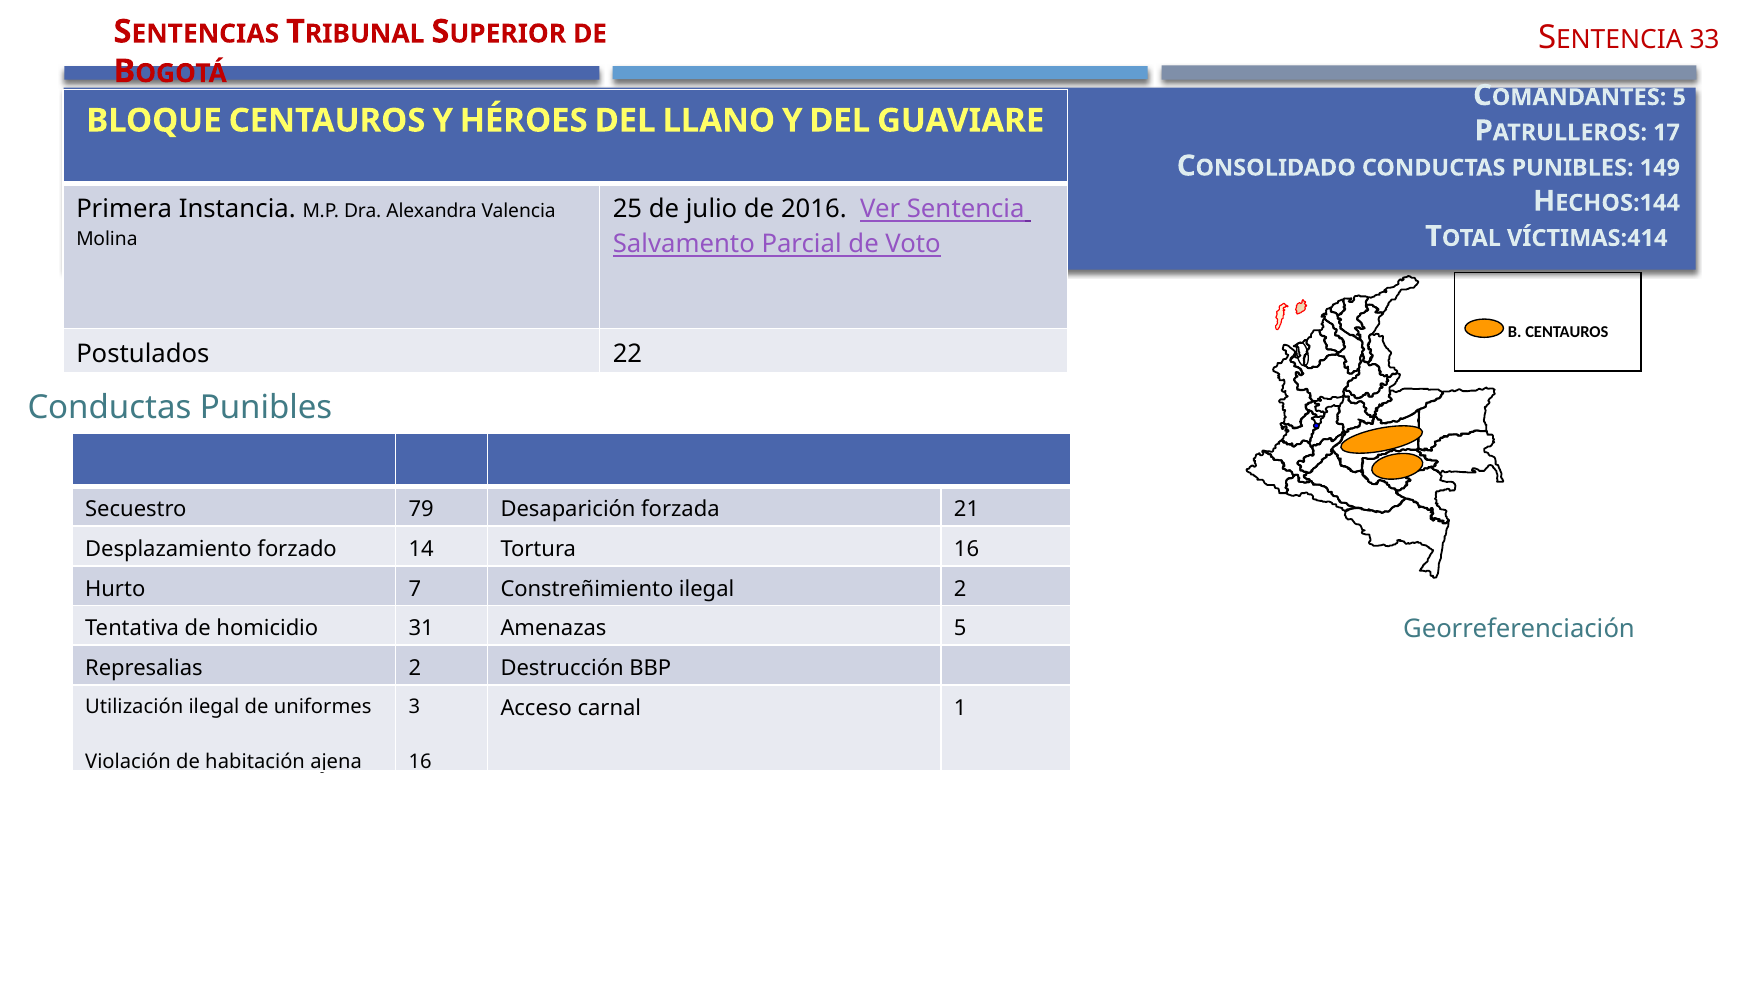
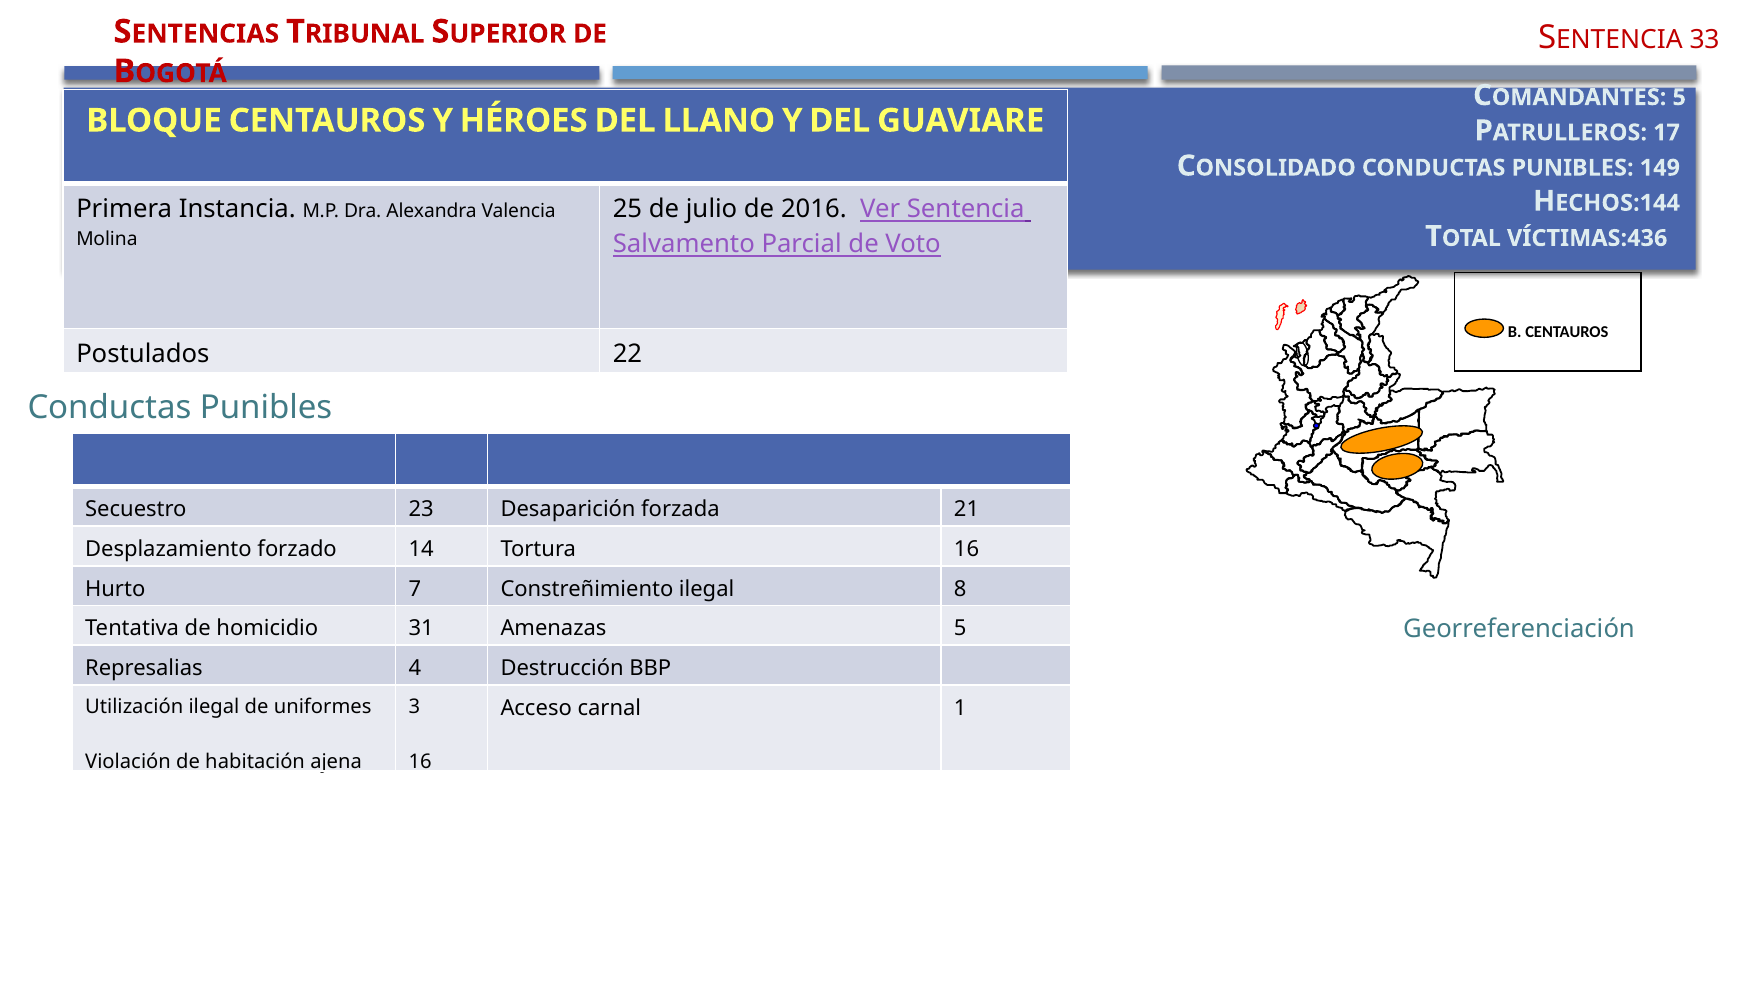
VÍCTIMAS:414: VÍCTIMAS:414 -> VÍCTIMAS:436 (1587, 238)
79: 79 -> 23 (421, 509)
ilegal 2: 2 -> 8 (960, 589)
Represalias 2: 2 -> 4 (415, 668)
